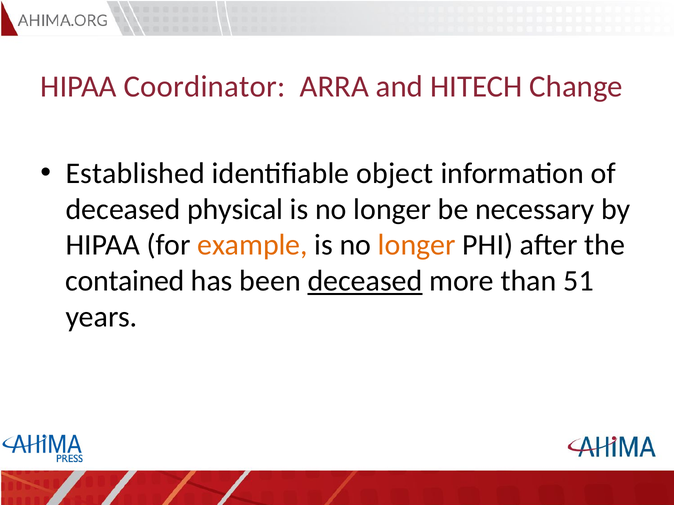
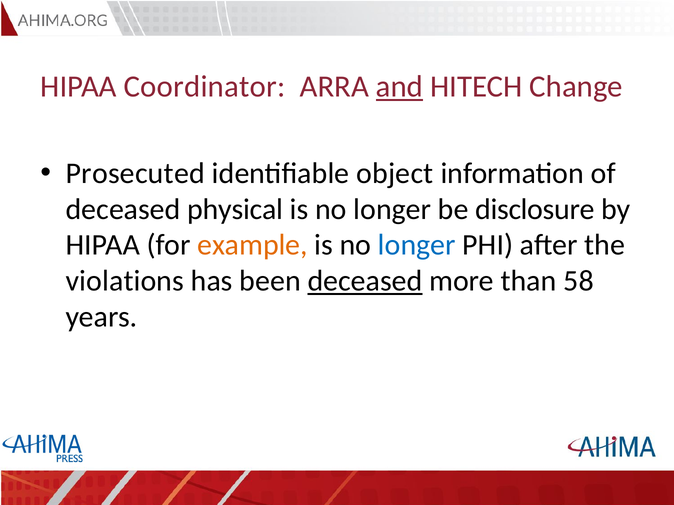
and underline: none -> present (400, 87)
Established: Established -> Prosecuted (135, 173)
necessary: necessary -> disclosure (535, 209)
longer colour: orange -> blue (417, 245)
contained: contained -> violations (125, 281)
51: 51 -> 58 (579, 281)
